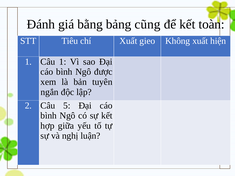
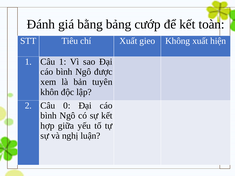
cũng: cũng -> cướp (148, 24)
ngắn: ngắn -> khôn (50, 92)
5: 5 -> 0 (67, 106)
